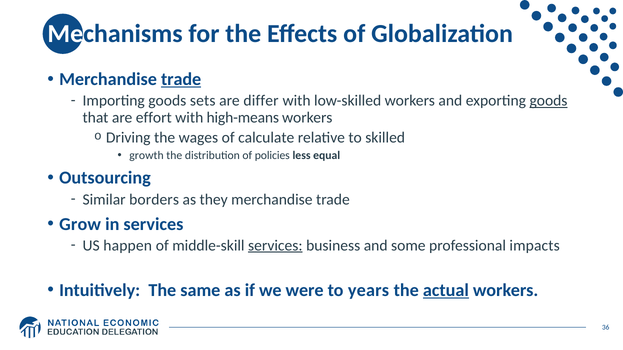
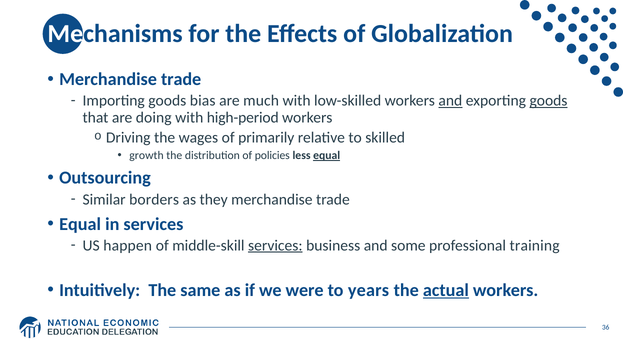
trade underline: present -> none (181, 79)
sets: sets -> bias (203, 101)
differ: differ -> much (261, 101)
and underline: none -> present (450, 101)
effort: effort -> doing (154, 118)
high-means: high-means -> high-period (243, 118)
calculate: calculate -> primarily (266, 138)
equal underline: none -> present (327, 156)
Grow: Grow -> Equal (80, 224)
impacts: impacts -> training (535, 246)
